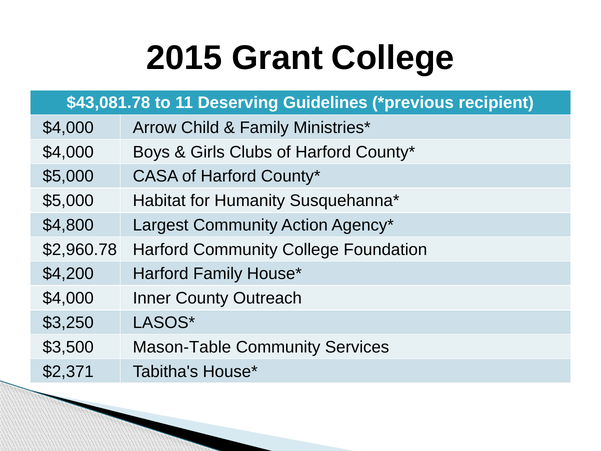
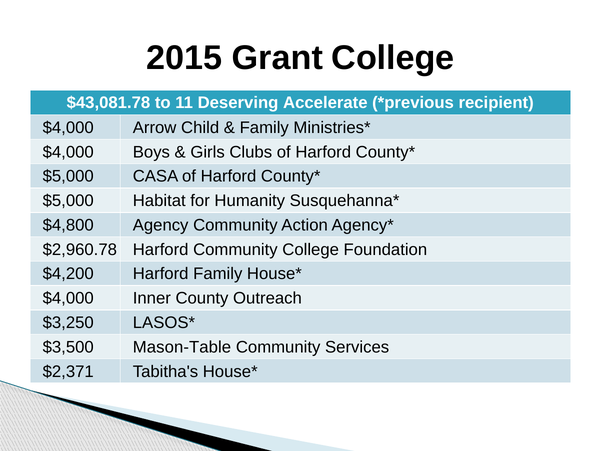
Guidelines: Guidelines -> Accelerate (325, 103)
Largest: Largest -> Agency (161, 225)
